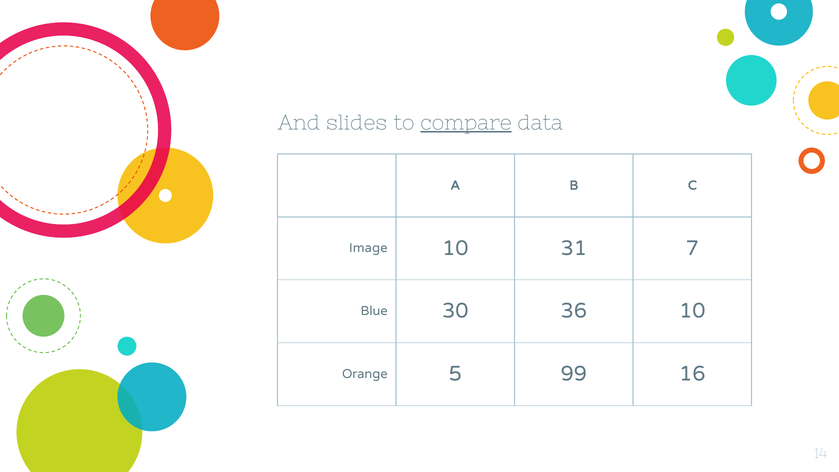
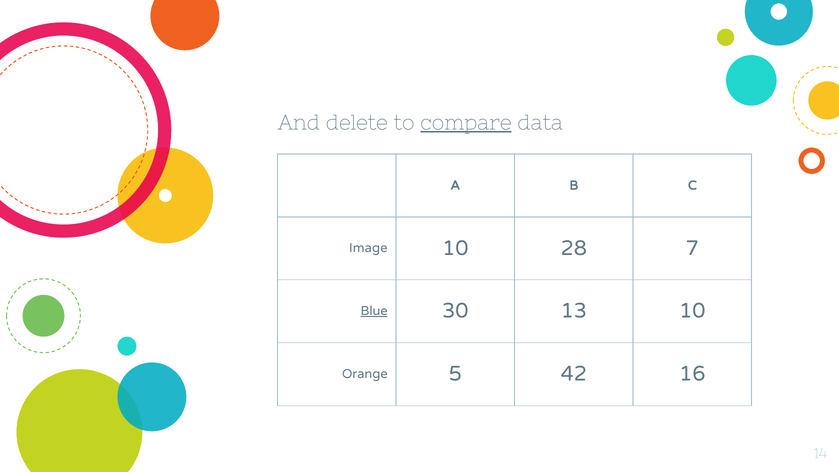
slides: slides -> delete (357, 123)
31: 31 -> 28 (574, 248)
Blue underline: none -> present (374, 311)
36: 36 -> 13 (574, 311)
99: 99 -> 42 (574, 374)
